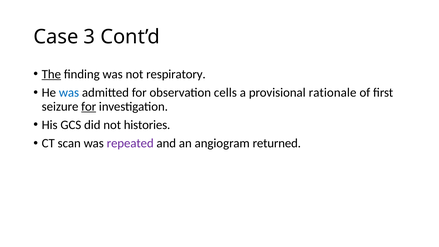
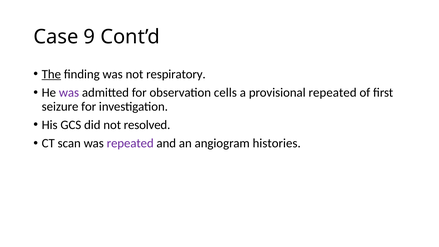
3: 3 -> 9 (89, 37)
was colour: blue -> purple (69, 93)
provisional rationale: rationale -> repeated (333, 93)
for underline: present -> none (89, 106)
histories: histories -> resolved (147, 125)
returned: returned -> histories (277, 143)
